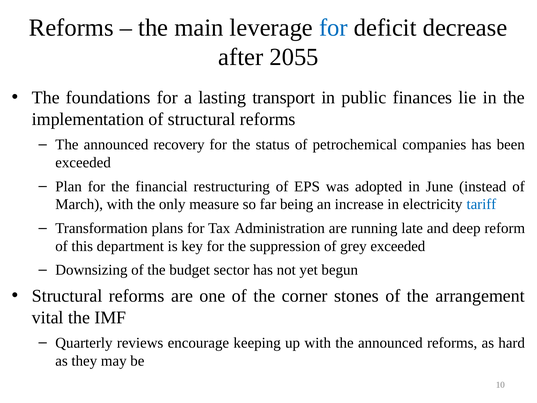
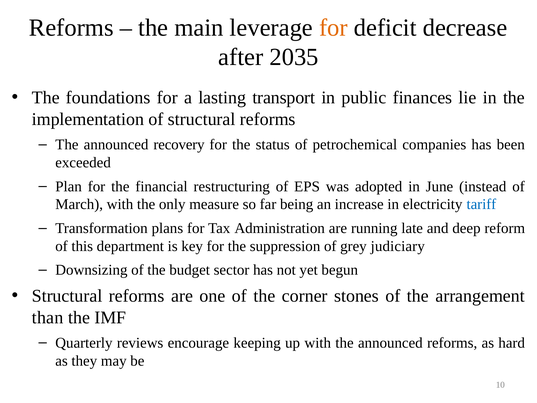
for colour: blue -> orange (333, 28)
2055: 2055 -> 2035 (294, 57)
grey exceeded: exceeded -> judiciary (398, 246)
vital: vital -> than (48, 317)
